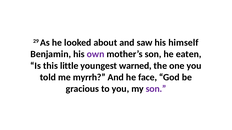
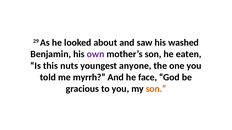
himself: himself -> washed (183, 43)
little: little -> nuts (69, 66)
warned: warned -> anyone (135, 66)
son colour: purple -> orange (156, 89)
